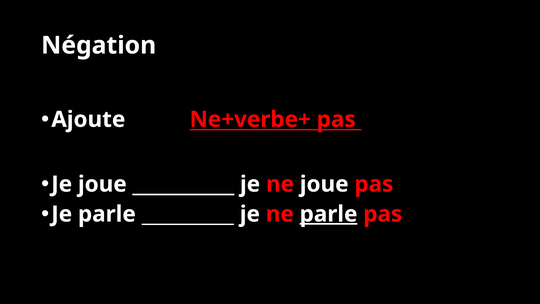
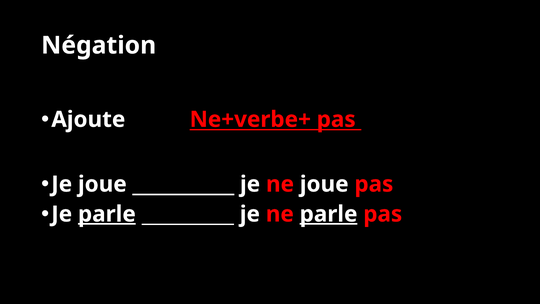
parle underline: none -> present (107, 214)
